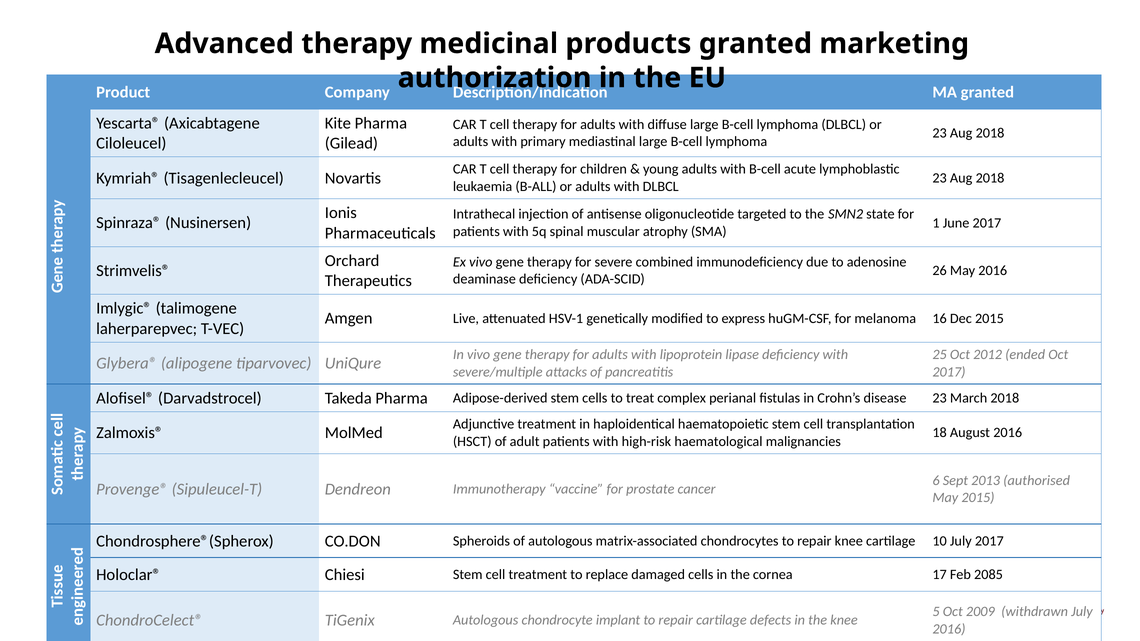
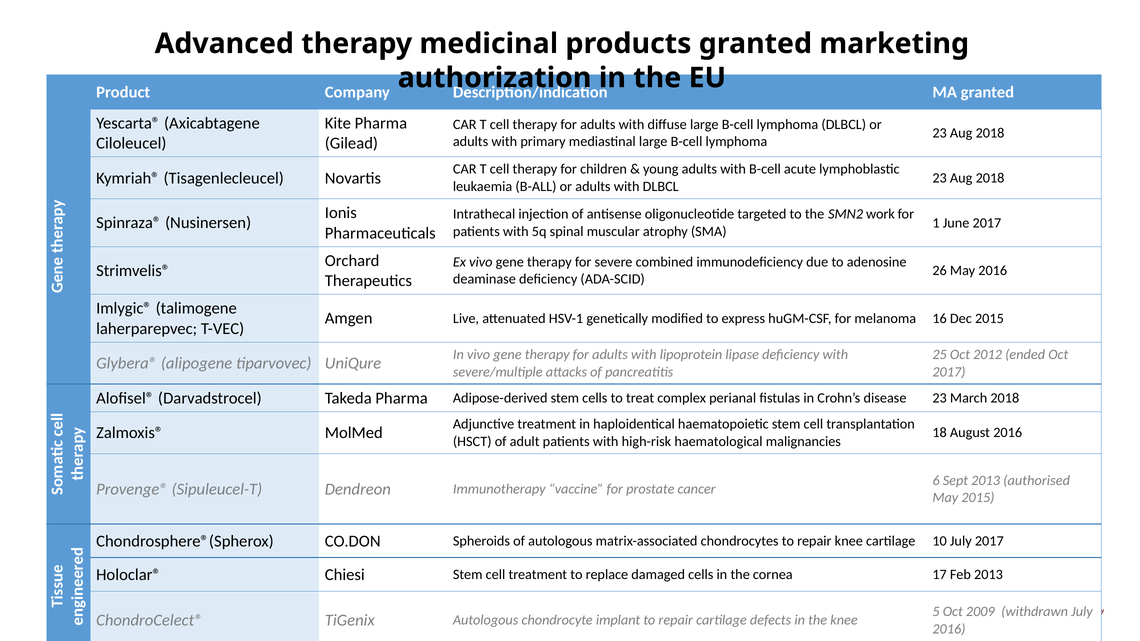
state: state -> work (880, 214)
Feb 2085: 2085 -> 2013 (989, 575)
